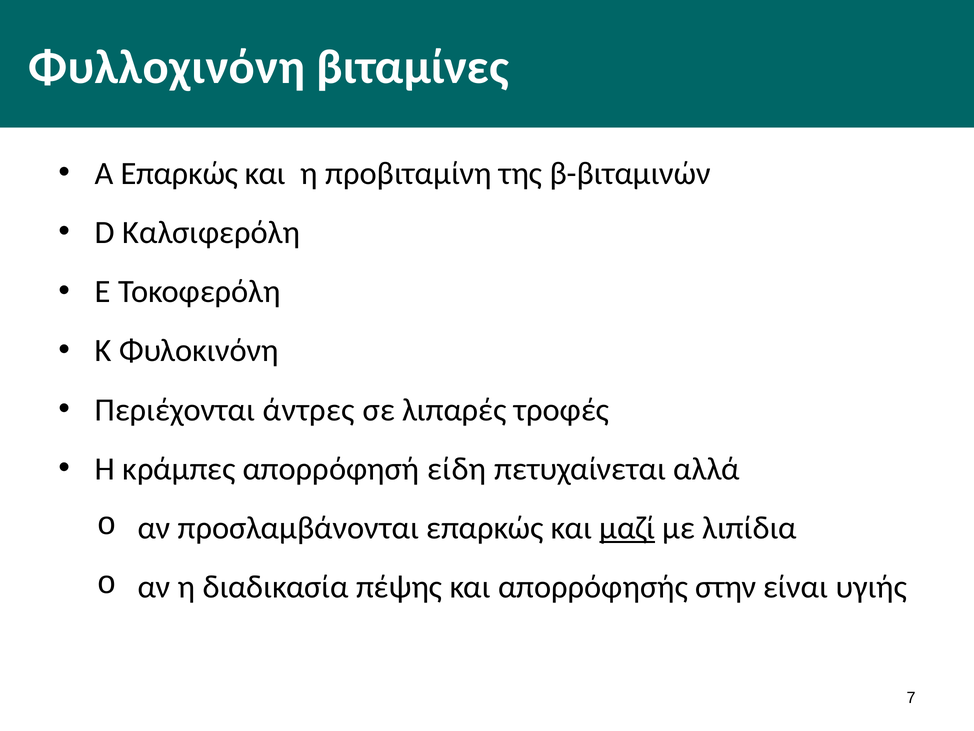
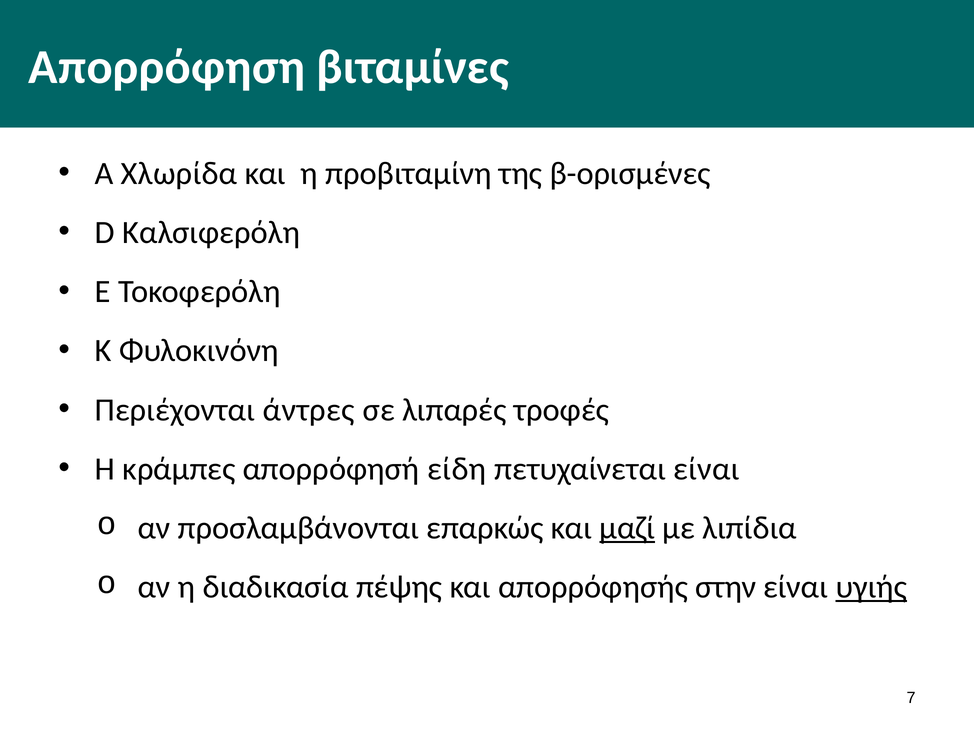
Φυλλοχινόνη: Φυλλοχινόνη -> Απορρόφηση (167, 67)
Α Επαρκώς: Επαρκώς -> Χλωρίδα (179, 173)
β-βιταμινών: β-βιταμινών -> β-ορισμένες (630, 173)
πετυχαίνεται αλλά: αλλά -> είναι (707, 469)
υγιής underline: none -> present (871, 587)
